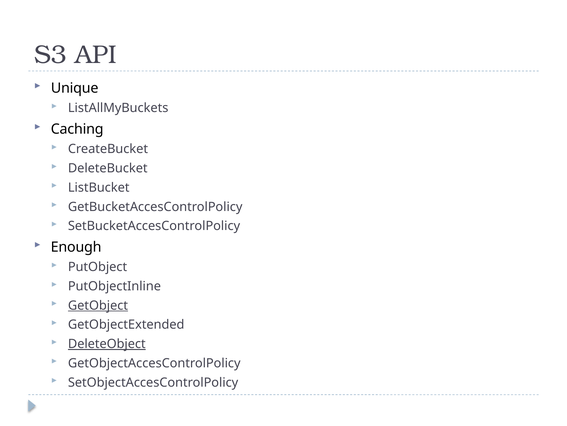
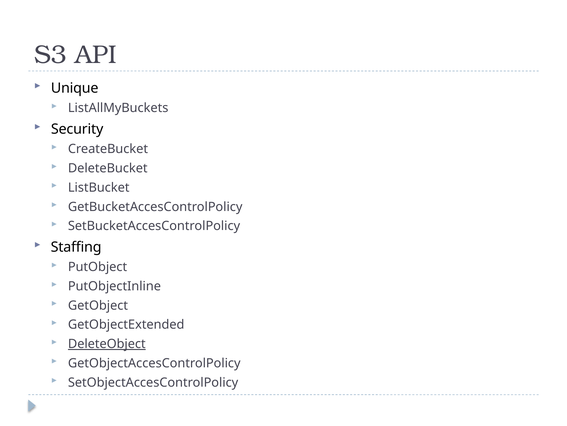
Caching: Caching -> Security (77, 129)
Enough: Enough -> Staffing (76, 247)
GetObject underline: present -> none (98, 305)
